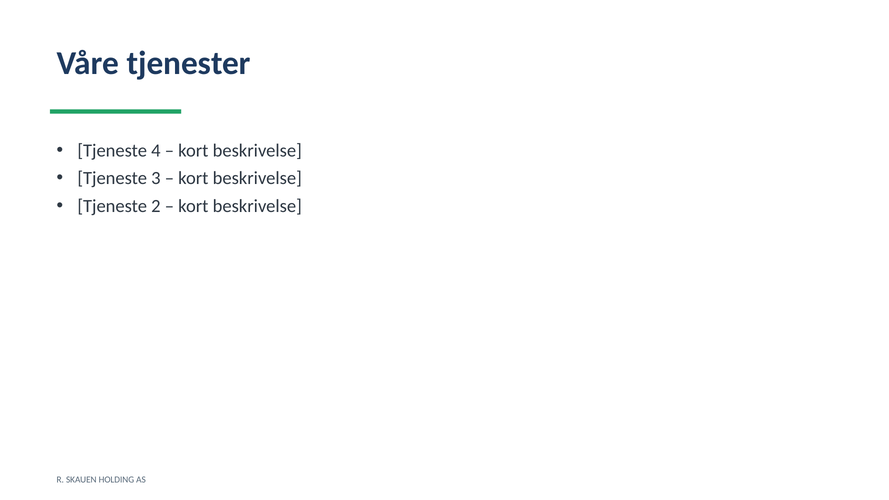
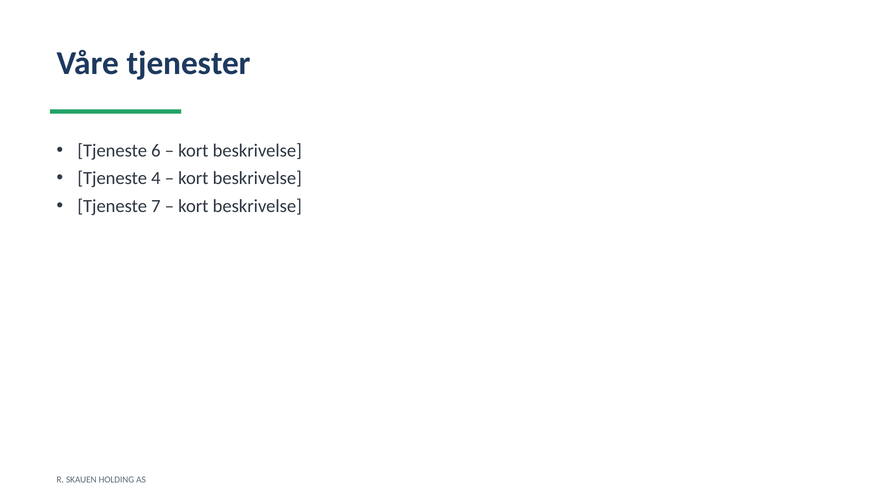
4: 4 -> 6 (156, 151)
3: 3 -> 4 (156, 178)
2: 2 -> 7 (156, 206)
